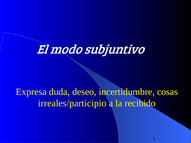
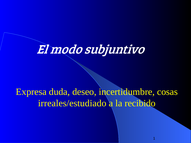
irreales/participio: irreales/participio -> irreales/estudiado (72, 103)
